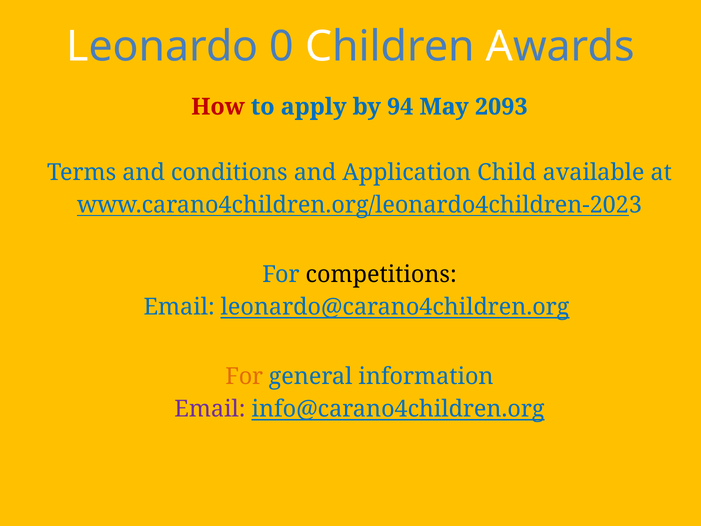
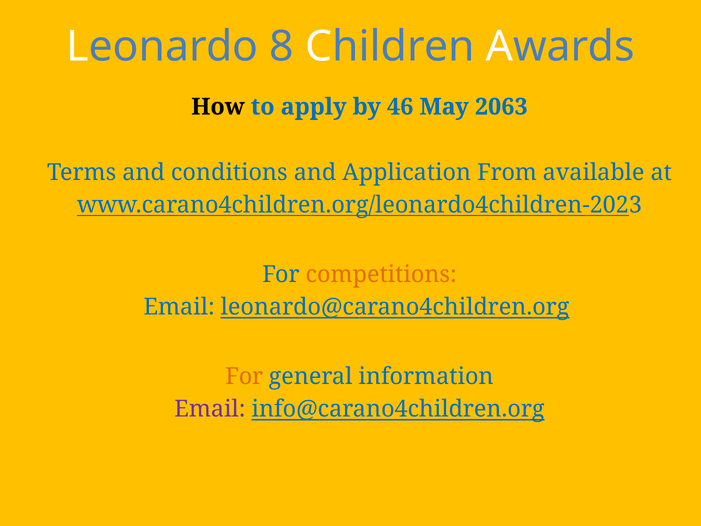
0: 0 -> 8 (282, 47)
How colour: red -> black (218, 107)
94: 94 -> 46 (400, 107)
2093: 2093 -> 2063 (501, 107)
Child: Child -> From (507, 172)
competitions colour: black -> orange (381, 274)
